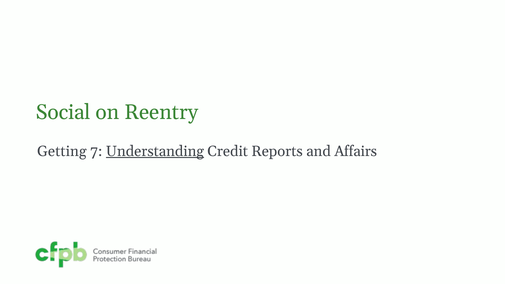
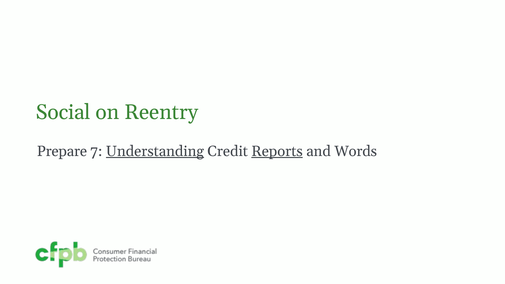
Getting: Getting -> Prepare (62, 151)
Reports underline: none -> present (277, 151)
Affairs: Affairs -> Words (356, 151)
